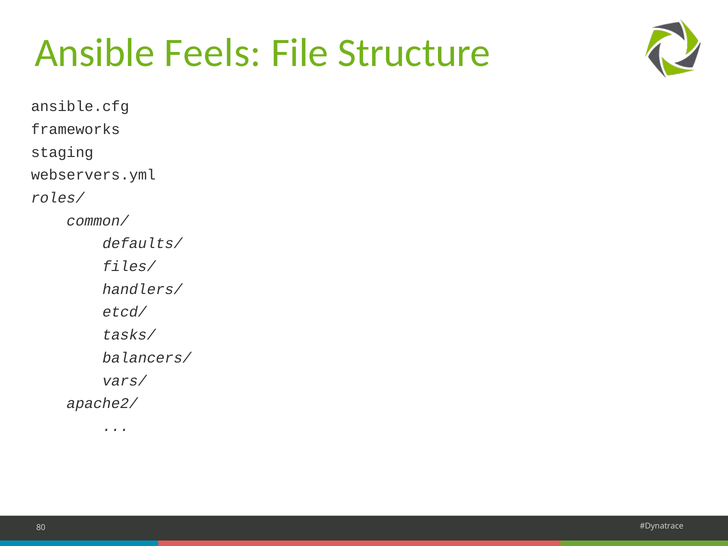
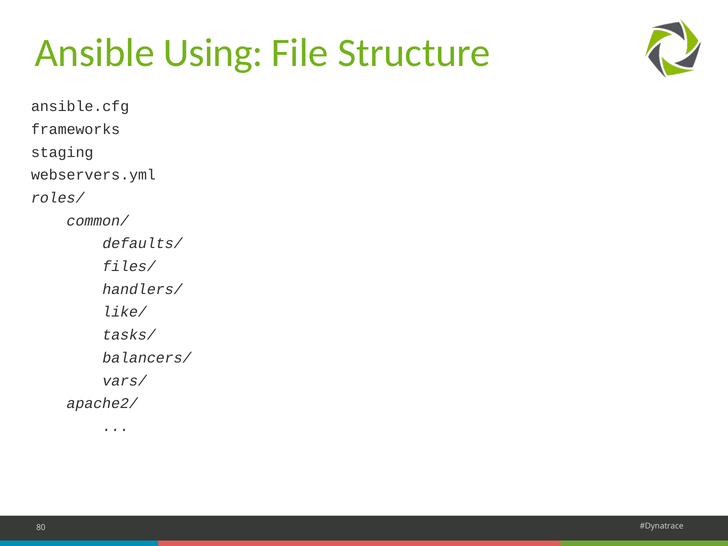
Feels: Feels -> Using (213, 53)
etcd/: etcd/ -> like/ (125, 312)
